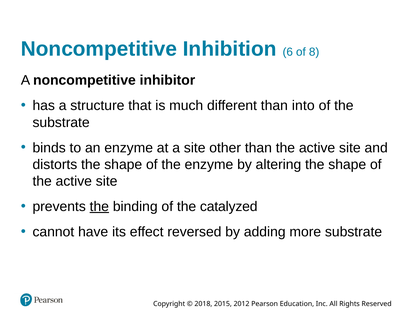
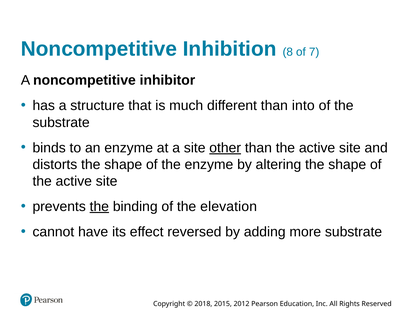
6: 6 -> 8 (288, 52)
8: 8 -> 7 (314, 52)
other underline: none -> present (225, 148)
catalyzed: catalyzed -> elevation (229, 206)
